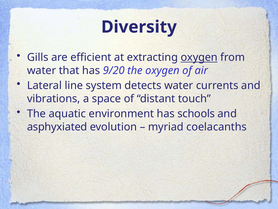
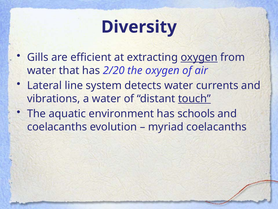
9/20: 9/20 -> 2/20 (114, 70)
a space: space -> water (106, 98)
touch underline: none -> present (194, 98)
asphyxiated: asphyxiated -> coelacanths (57, 127)
